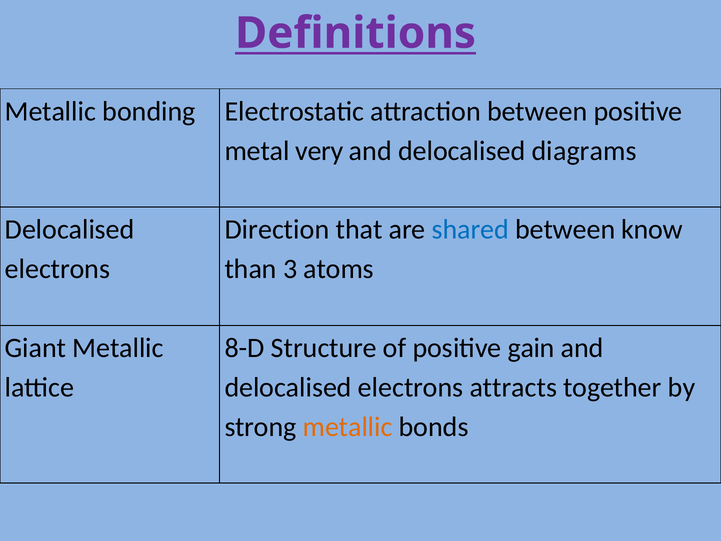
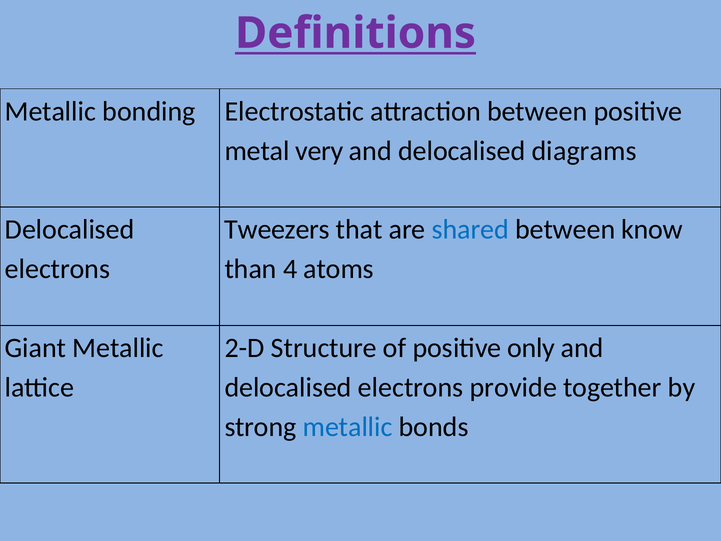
Direction: Direction -> Tweezers (277, 230)
3: 3 -> 4 (290, 269)
8-D: 8-D -> 2-D (245, 348)
gain: gain -> only (531, 348)
attracts: attracts -> provide (513, 387)
metallic colour: orange -> blue (348, 427)
